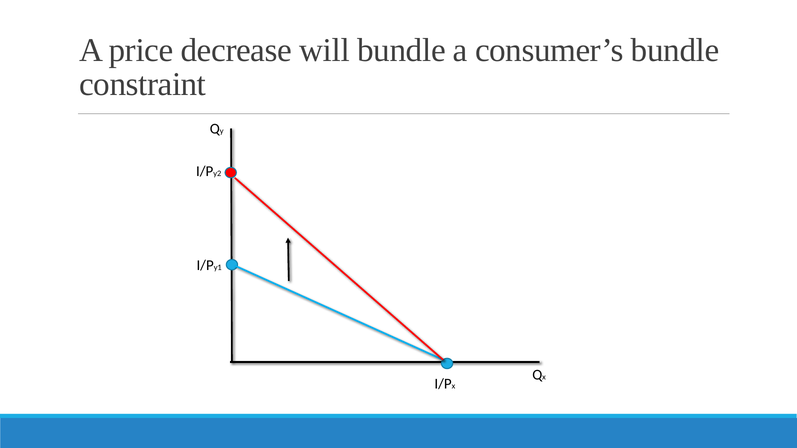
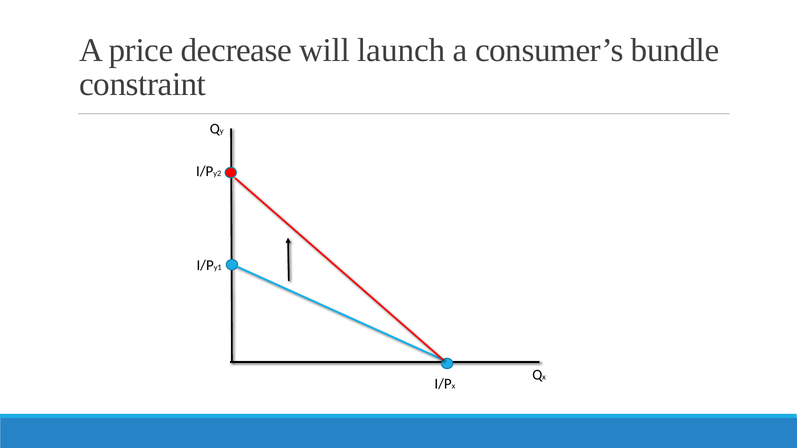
will bundle: bundle -> launch (401, 50)
